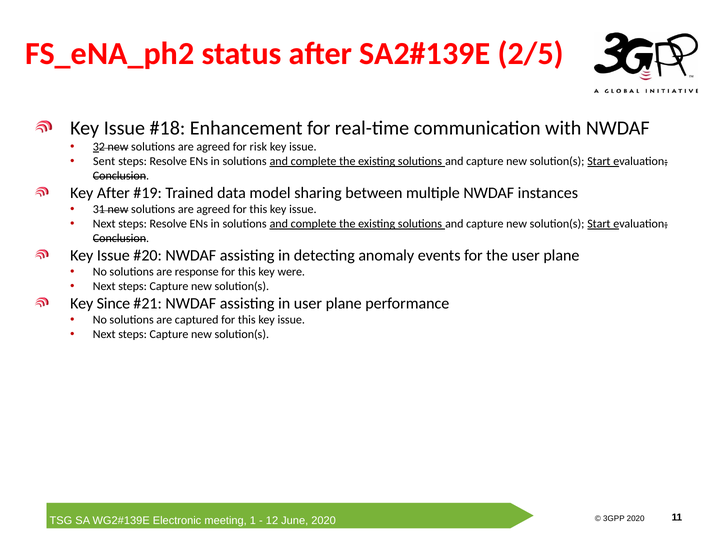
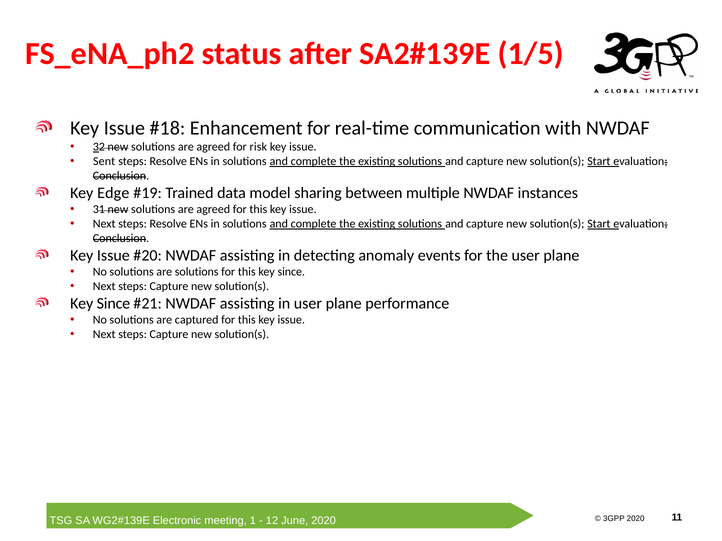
2/5: 2/5 -> 1/5 (531, 54)
Key After: After -> Edge (113, 193)
are response: response -> solutions (197, 272)
this key were: were -> since (291, 272)
